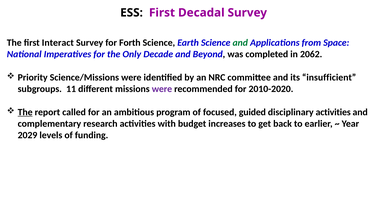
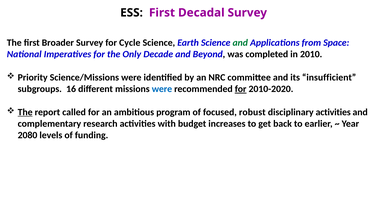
Interact: Interact -> Broader (58, 43)
Forth: Forth -> Cycle (130, 43)
2062: 2062 -> 2010 (311, 54)
11: 11 -> 16 (71, 89)
were colour: purple -> blue (162, 89)
for underline: none -> present (241, 89)
guided: guided -> robust (252, 112)
2029: 2029 -> 2080 (28, 136)
